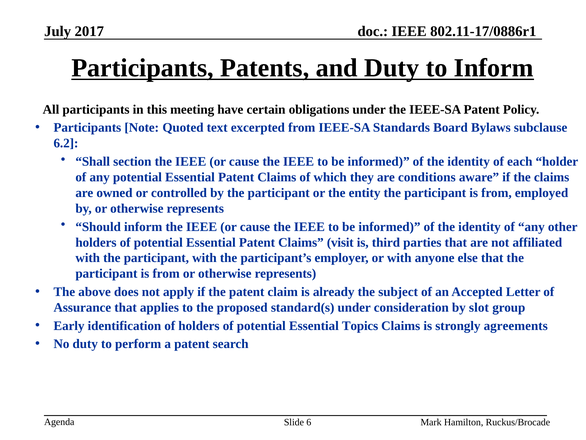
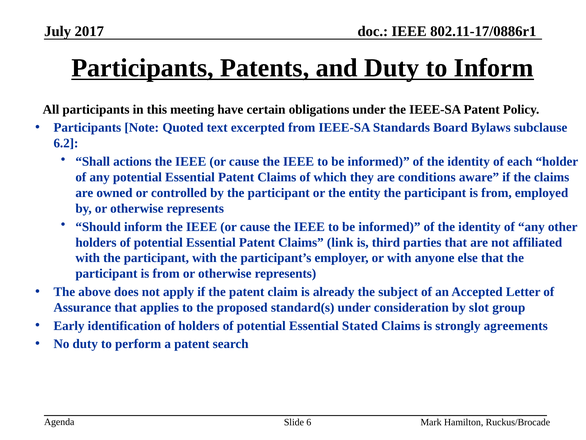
section: section -> actions (132, 161)
visit: visit -> link (340, 242)
Topics: Topics -> Stated (360, 325)
